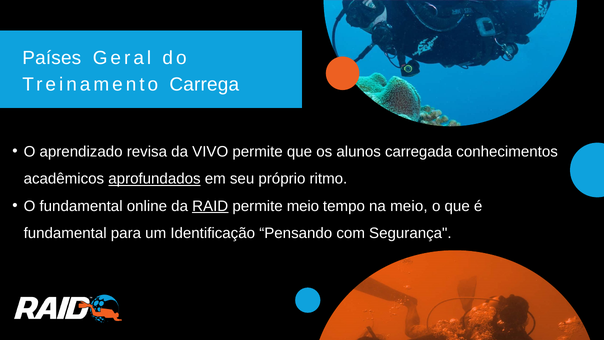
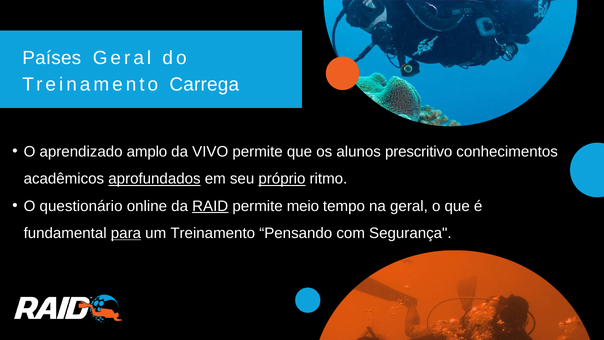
revisa: revisa -> amplo (147, 152)
carregada: carregada -> prescritivo (419, 152)
próprio underline: none -> present (282, 179)
O fundamental: fundamental -> questionário (81, 206)
na meio: meio -> geral (409, 206)
para underline: none -> present (126, 233)
um Identificação: Identificação -> Treinamento (213, 233)
